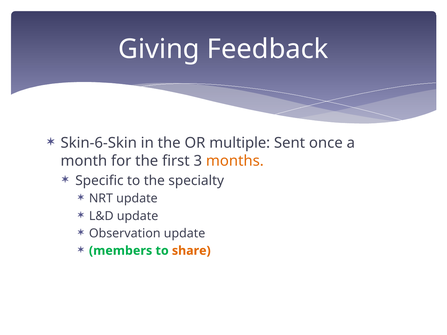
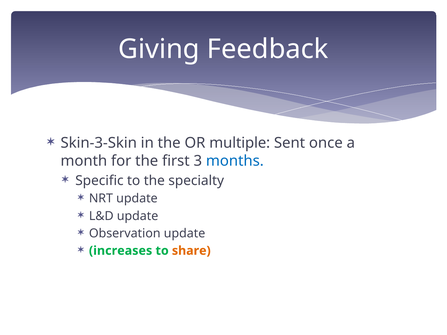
Skin-6-Skin: Skin-6-Skin -> Skin-3-Skin (99, 143)
months colour: orange -> blue (235, 161)
members: members -> increases (121, 251)
